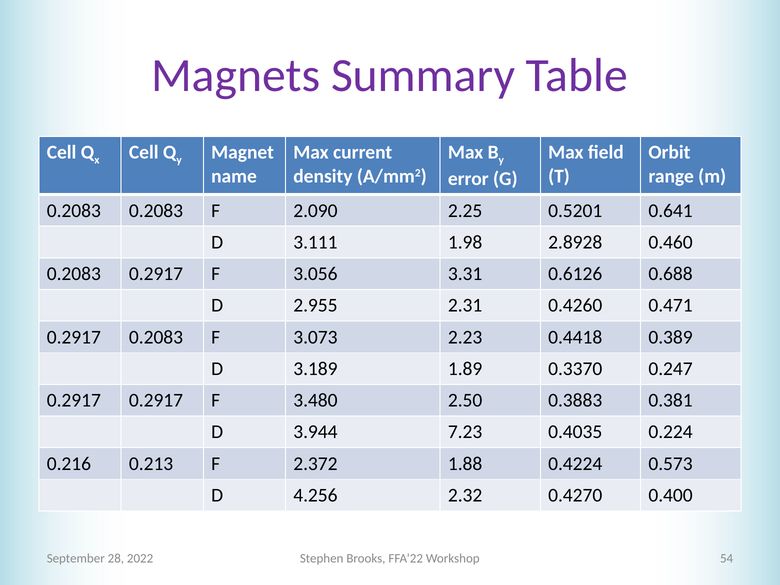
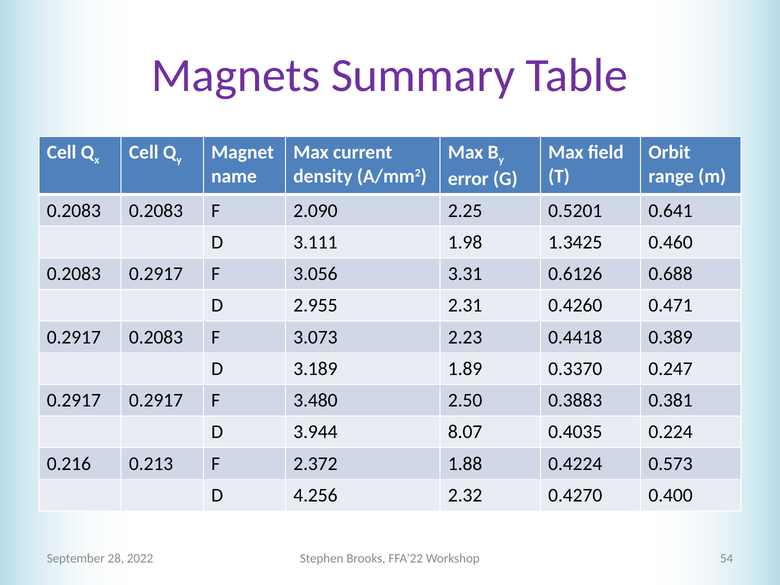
2.8928: 2.8928 -> 1.3425 (575, 242)
7.23: 7.23 -> 8.07 (465, 432)
